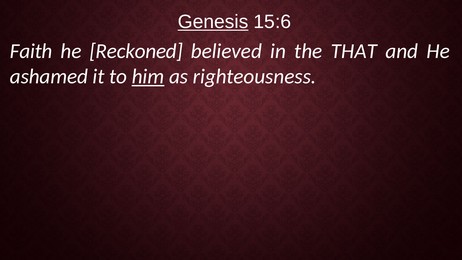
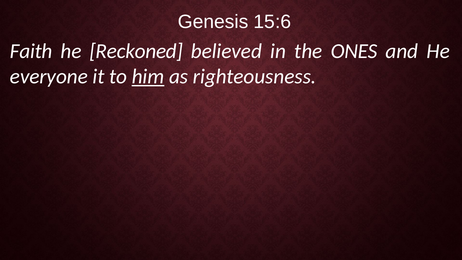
Genesis underline: present -> none (213, 22)
THAT: THAT -> ONES (354, 51)
ashamed: ashamed -> everyone (49, 77)
